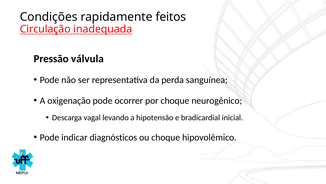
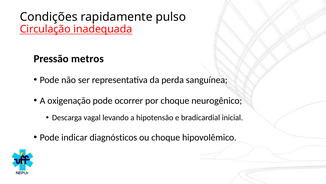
feitos: feitos -> pulso (171, 17)
válvula: válvula -> metros (87, 59)
